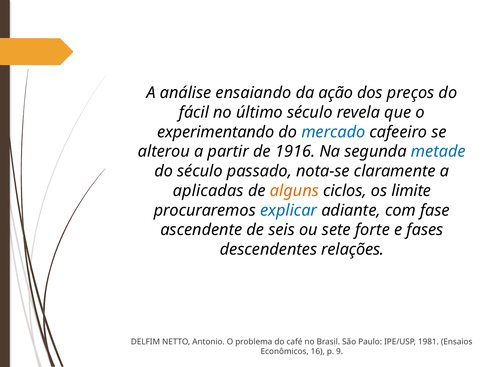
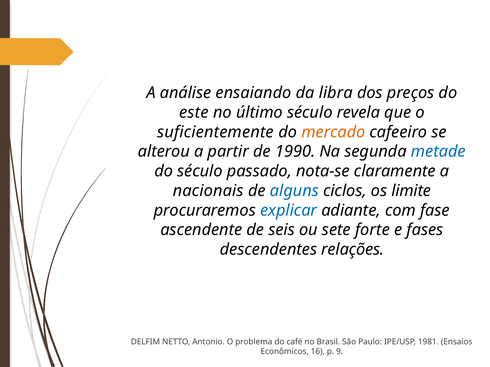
ação: ação -> libra (336, 93)
fácil: fácil -> este (194, 113)
experimentando: experimentando -> suficientemente (216, 132)
mercado colour: blue -> orange (333, 132)
1916: 1916 -> 1990 (295, 152)
aplicadas: aplicadas -> nacionais (208, 191)
alguns colour: orange -> blue (294, 191)
